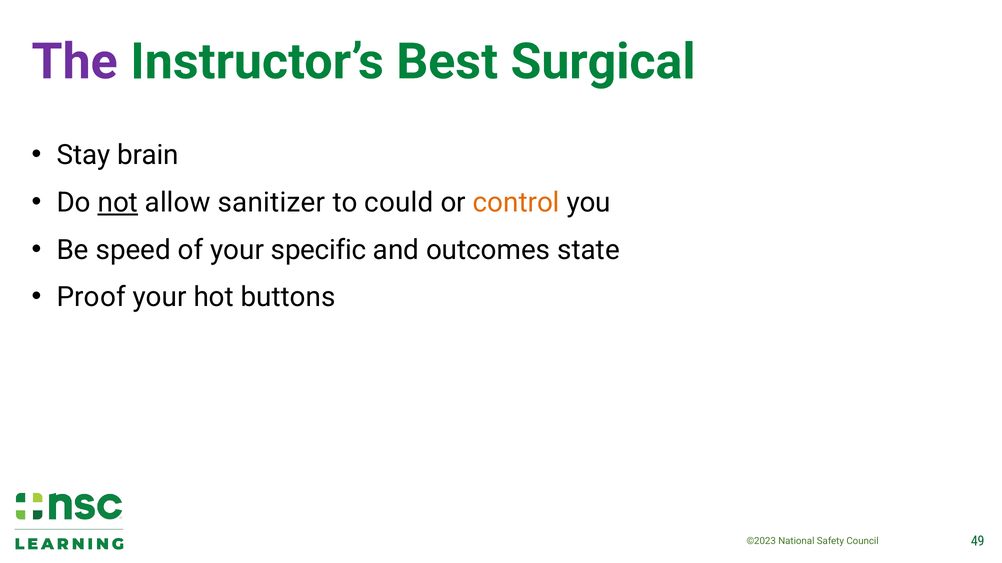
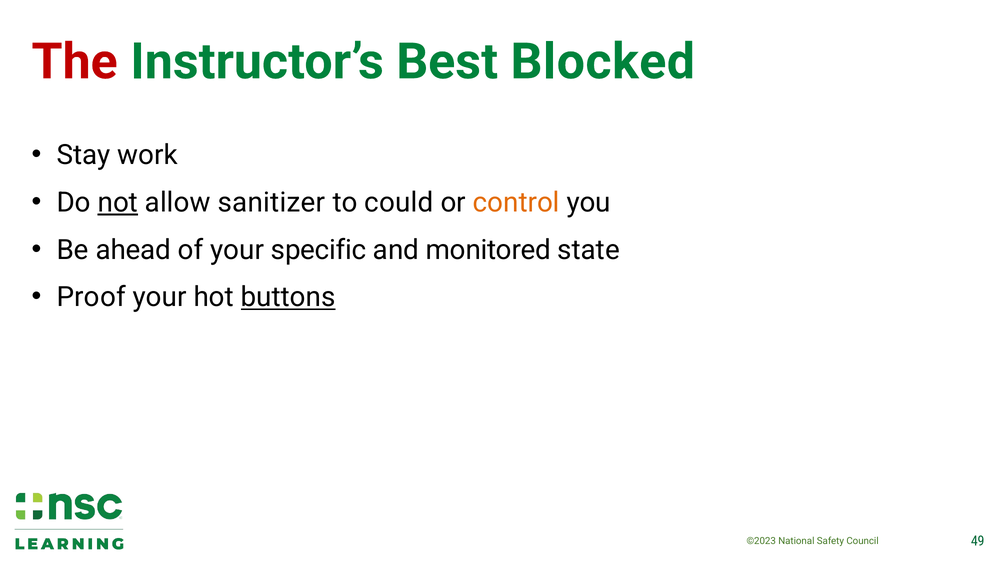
The colour: purple -> red (75, 62)
Surgical: Surgical -> Blocked (603, 62)
brain: brain -> work (148, 155)
speed: speed -> ahead (133, 250)
outcomes: outcomes -> monitored (488, 250)
buttons underline: none -> present (288, 298)
